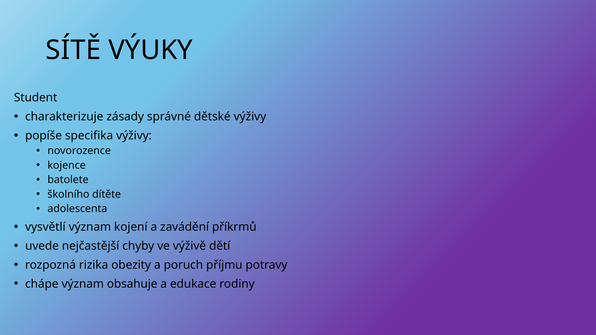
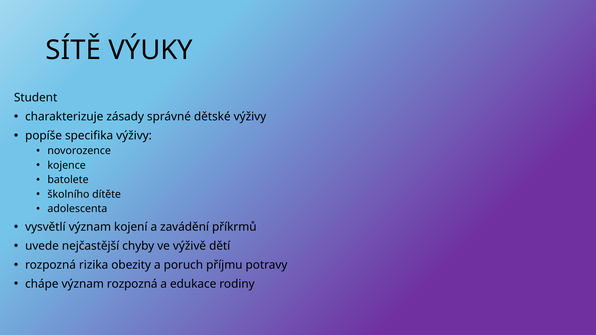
význam obsahuje: obsahuje -> rozpozná (132, 284)
